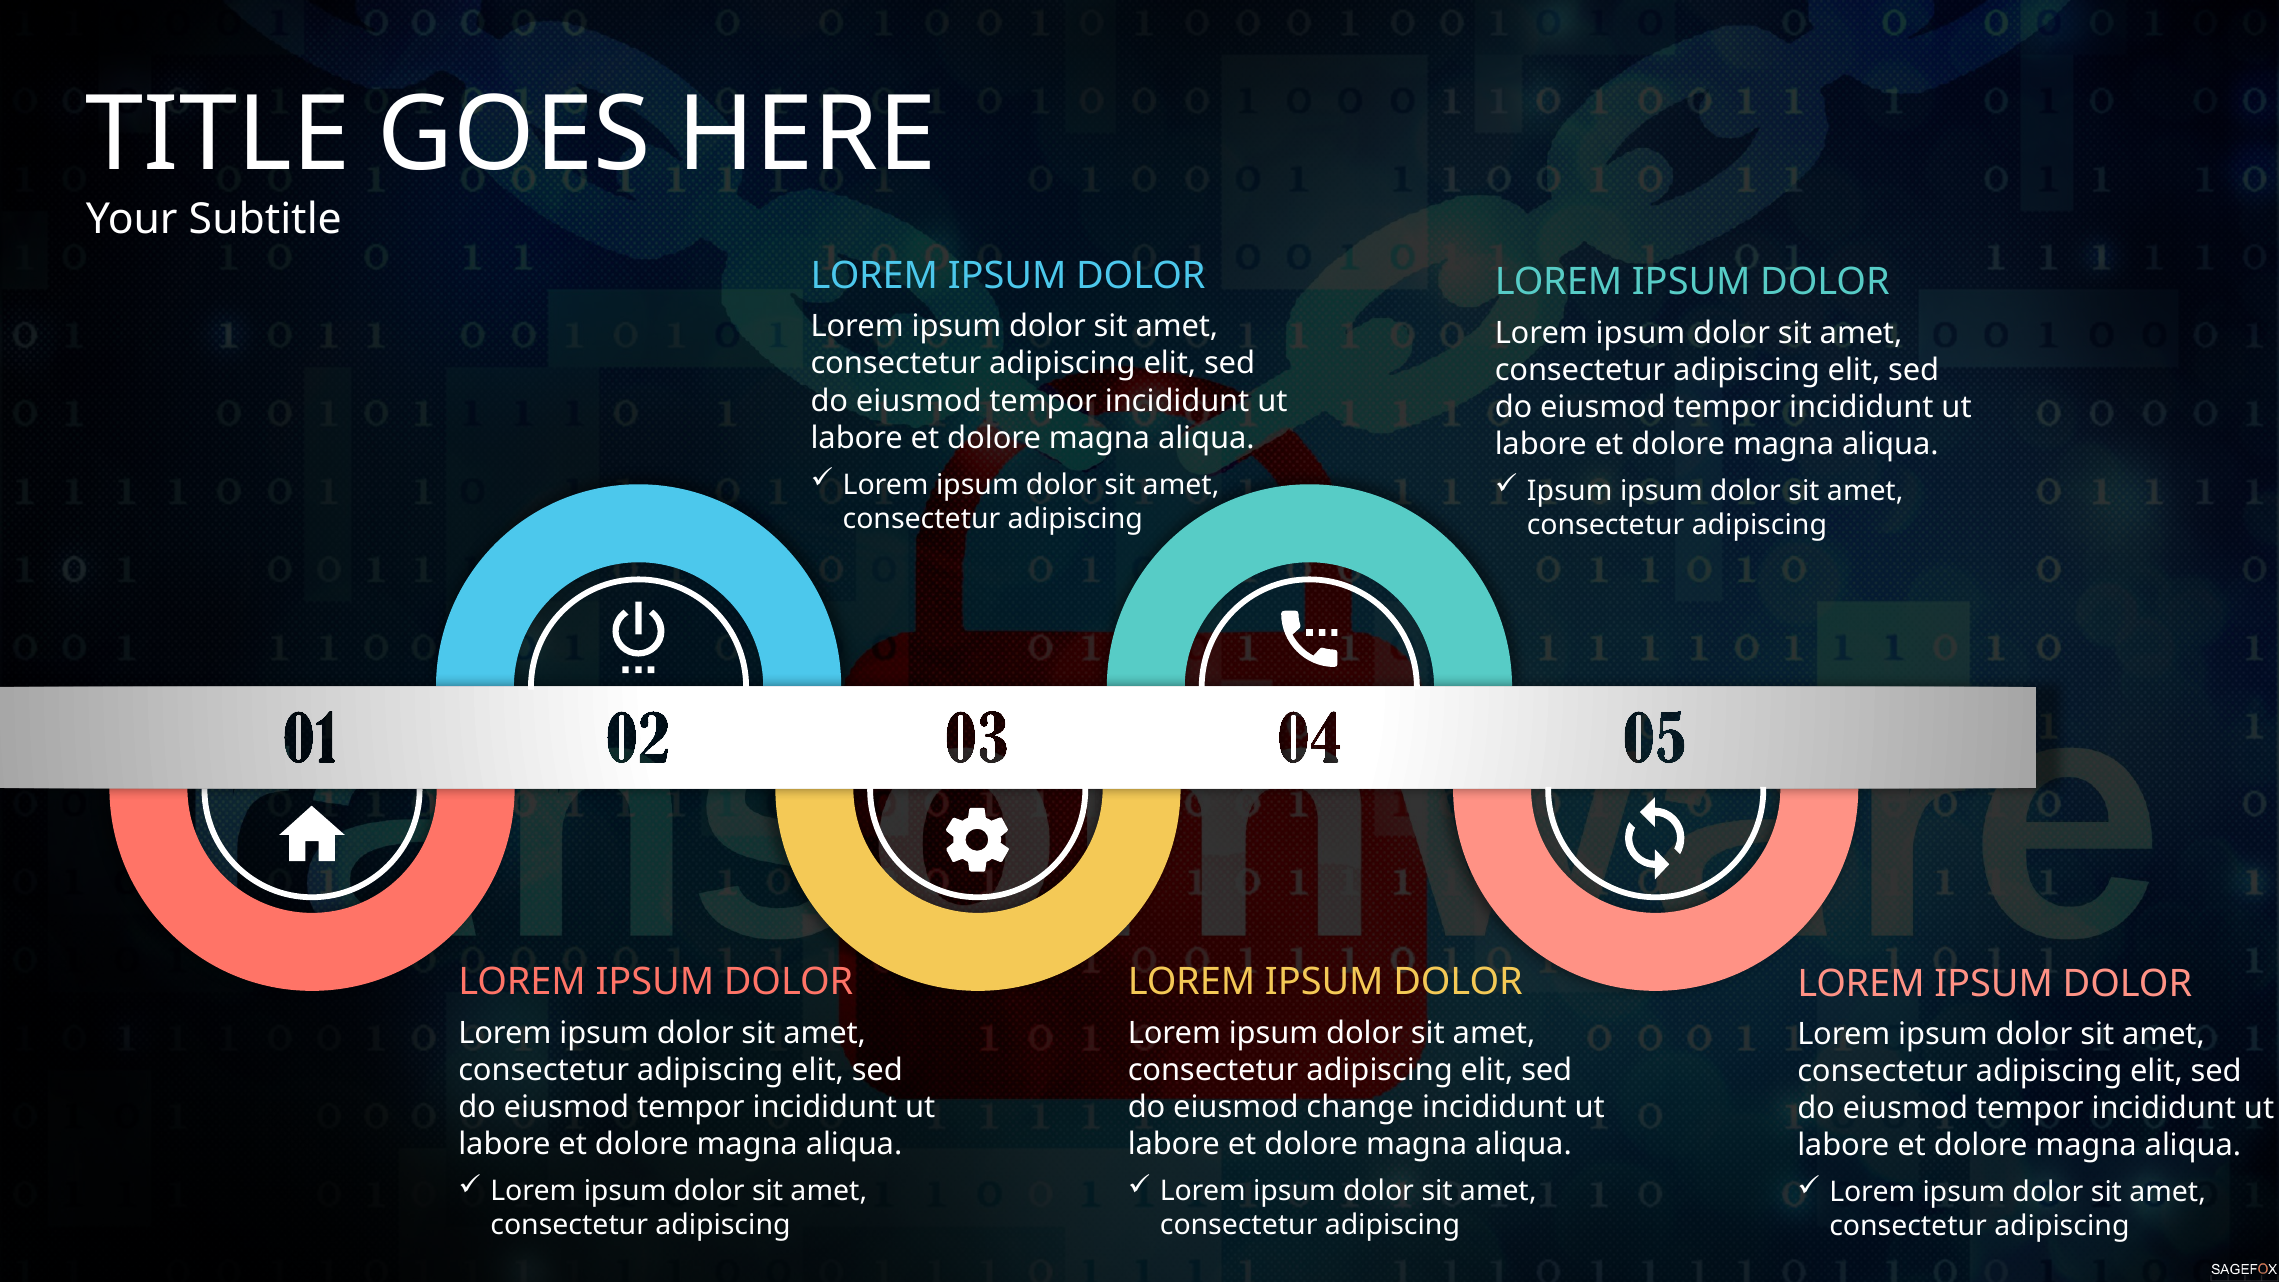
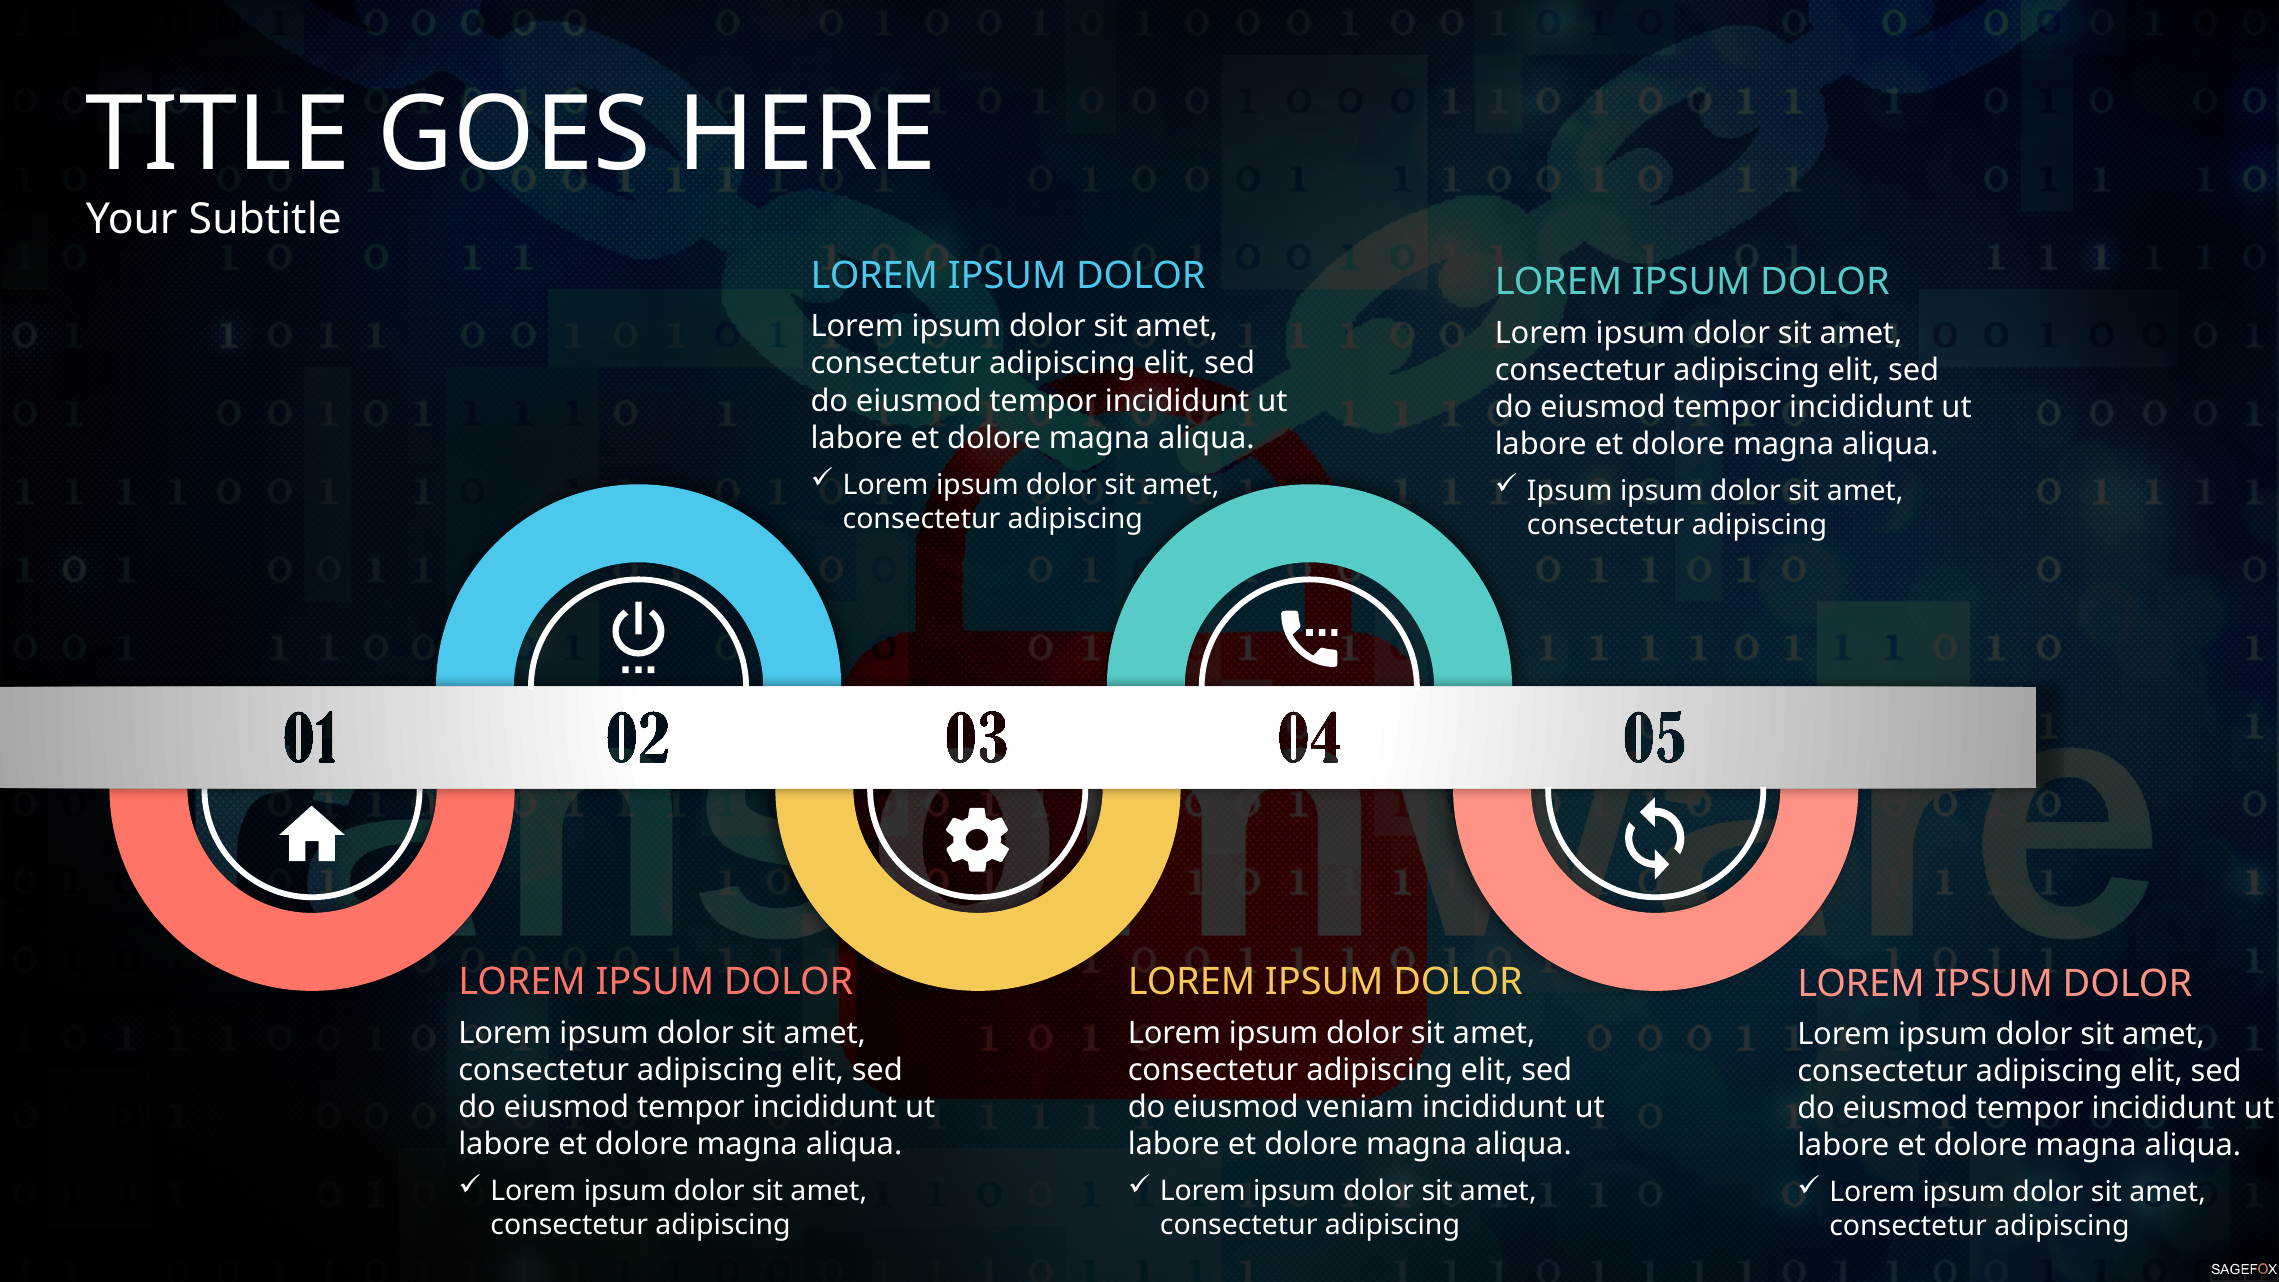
change: change -> veniam (1360, 1107)
